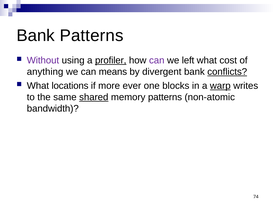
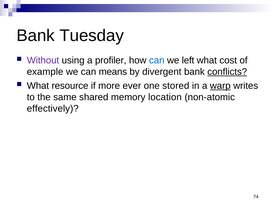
Bank Patterns: Patterns -> Tuesday (92, 36)
profiler underline: present -> none (111, 60)
can colour: purple -> blue (157, 60)
anything: anything -> example (45, 72)
locations: locations -> resource (70, 86)
blocks: blocks -> stored (176, 86)
shared underline: present -> none (94, 97)
memory patterns: patterns -> location (165, 97)
bandwidth: bandwidth -> effectively (53, 109)
